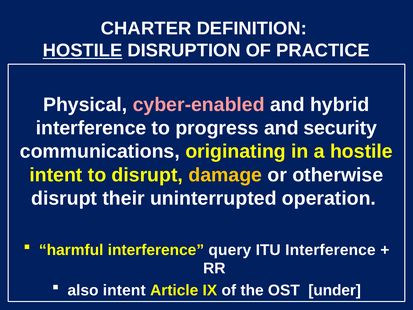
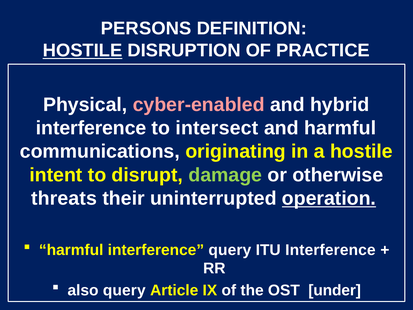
CHARTER: CHARTER -> PERSONS (146, 28)
progress: progress -> intersect (217, 128)
and security: security -> harmful (340, 128)
damage colour: yellow -> light green (225, 175)
disrupt: disrupt -> threats (64, 198)
operation underline: none -> present (329, 198)
also intent: intent -> query (124, 290)
